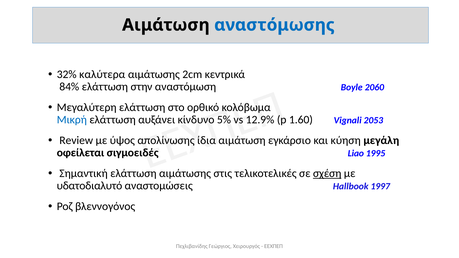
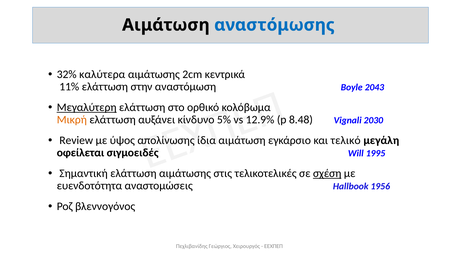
84%: 84% -> 11% (69, 87)
2060: 2060 -> 2043 (374, 88)
Μεγαλύτερη underline: none -> present (87, 108)
Μικρή colour: blue -> orange (72, 120)
1.60: 1.60 -> 8.48 (301, 120)
2053: 2053 -> 2030 (373, 121)
κύηση: κύηση -> τελικό (346, 141)
Liao: Liao -> Will (356, 154)
υδατοδιαλυτό: υδατοδιαλυτό -> ευενδοτότητα (89, 186)
1997: 1997 -> 1956 (380, 187)
